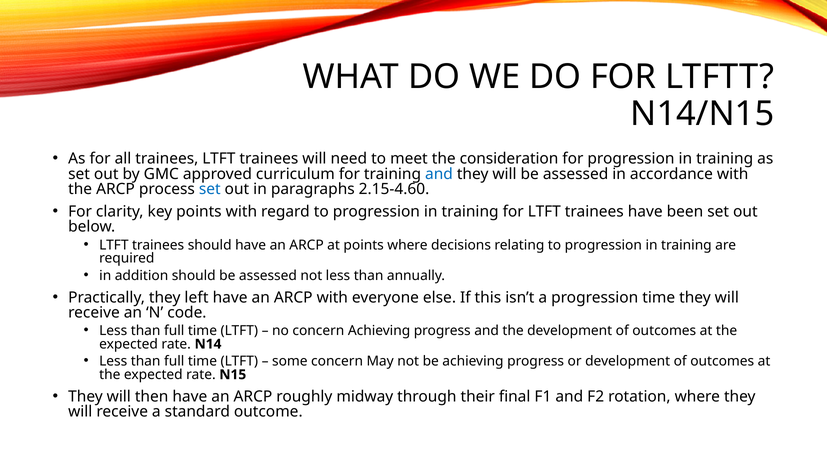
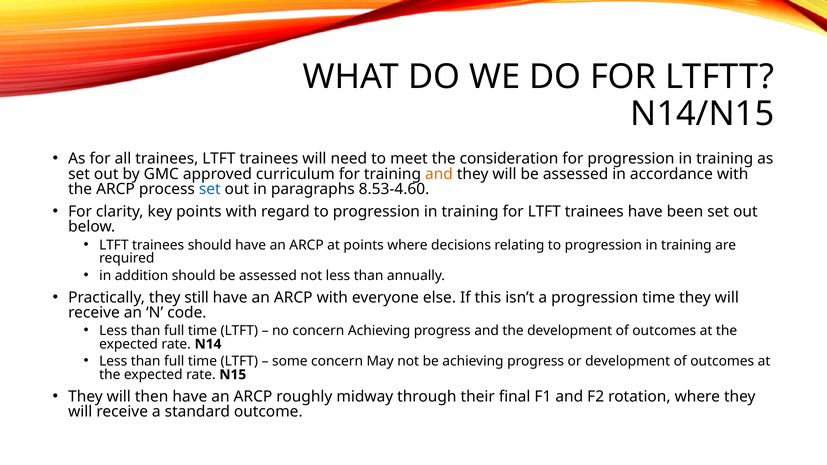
and colour: blue -> orange (439, 174)
2.15-4.60: 2.15-4.60 -> 8.53-4.60 (394, 189)
left: left -> still (197, 298)
